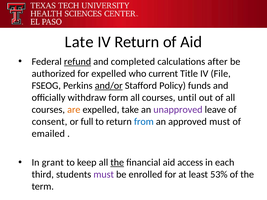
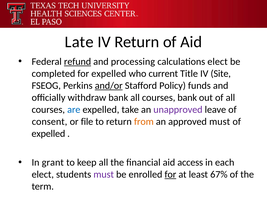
completed: completed -> processing (133, 62)
calculations after: after -> elect (218, 62)
authorized: authorized -> completed (53, 74)
File: File -> Site (221, 74)
withdraw form: form -> bank (118, 98)
courses until: until -> bank (187, 98)
are colour: orange -> blue (74, 110)
full: full -> file (87, 122)
from colour: blue -> orange (144, 122)
emailed: emailed -> expelled (48, 134)
the underline: present -> none (117, 163)
third: third -> elect (43, 175)
for underline: none -> present (170, 175)
53%: 53% -> 67% (219, 175)
